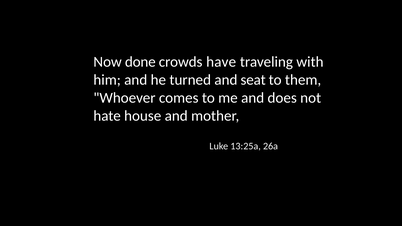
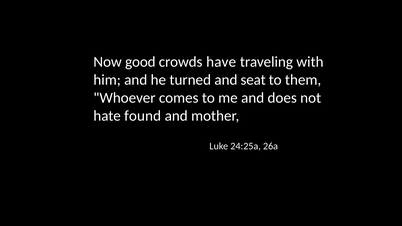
done: done -> good (140, 62)
house: house -> found (143, 116)
13:25a: 13:25a -> 24:25a (246, 146)
